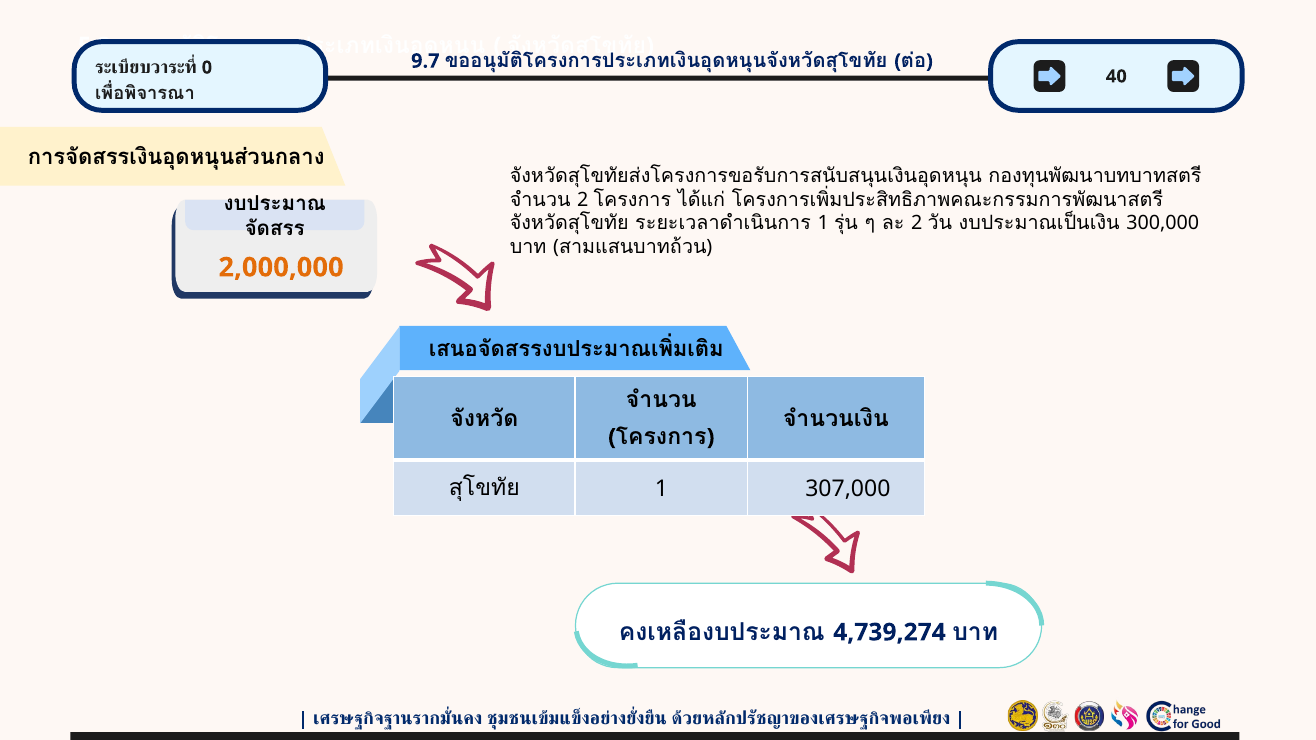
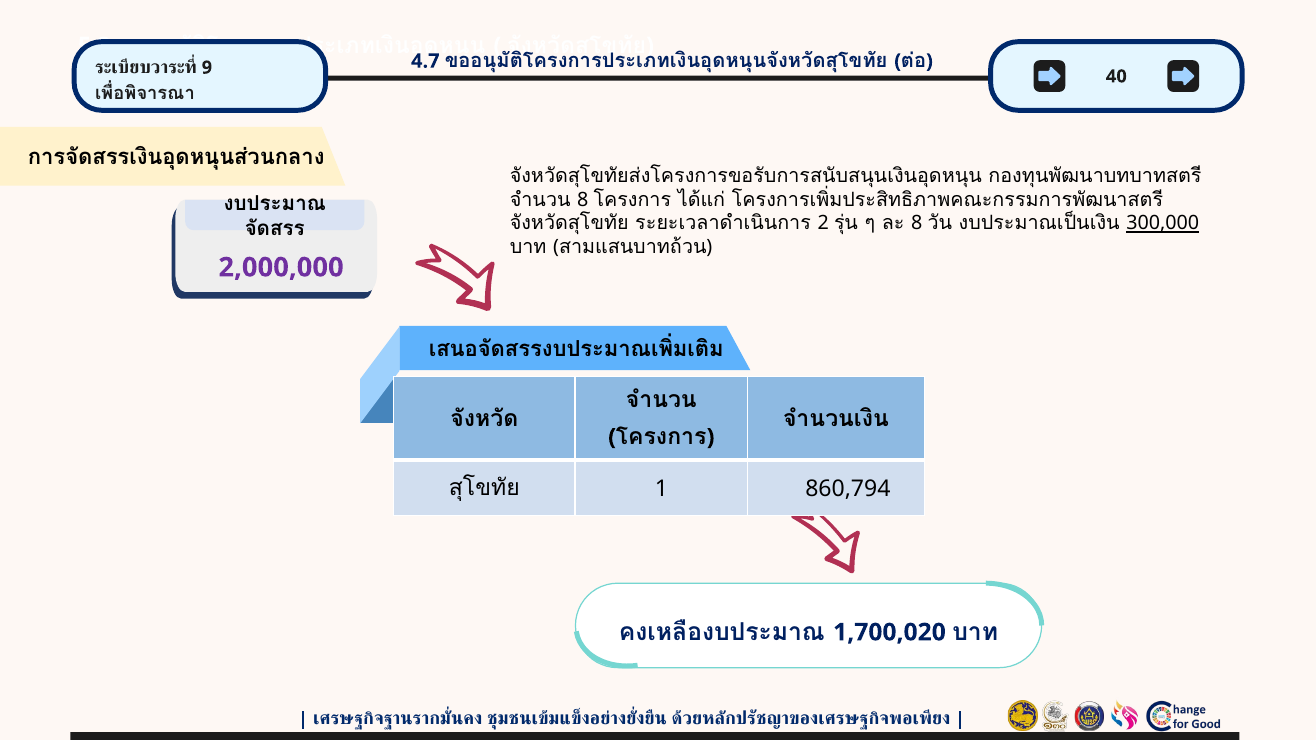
9.7: 9.7 -> 4.7 (425, 61)
0: 0 -> 9 (207, 68)
2: 2 -> 8 (583, 200)
1: 1 -> 2 (823, 224)
2: 2 -> 8 (917, 224)
300,000 underline: none -> present (1163, 224)
2,000,000 colour: orange -> purple (281, 268)
307,000: 307,000 -> 860,794 (848, 489)
4,739,274: 4,739,274 -> 1,700,020 (889, 633)
